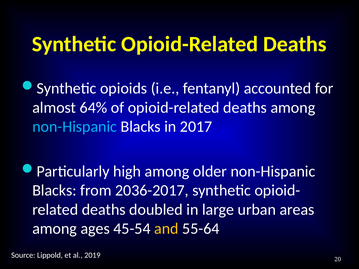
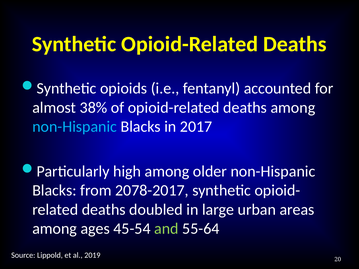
64%: 64% -> 38% (93, 108)
2036-2017: 2036-2017 -> 2078-2017 (152, 191)
and colour: yellow -> light green (166, 229)
